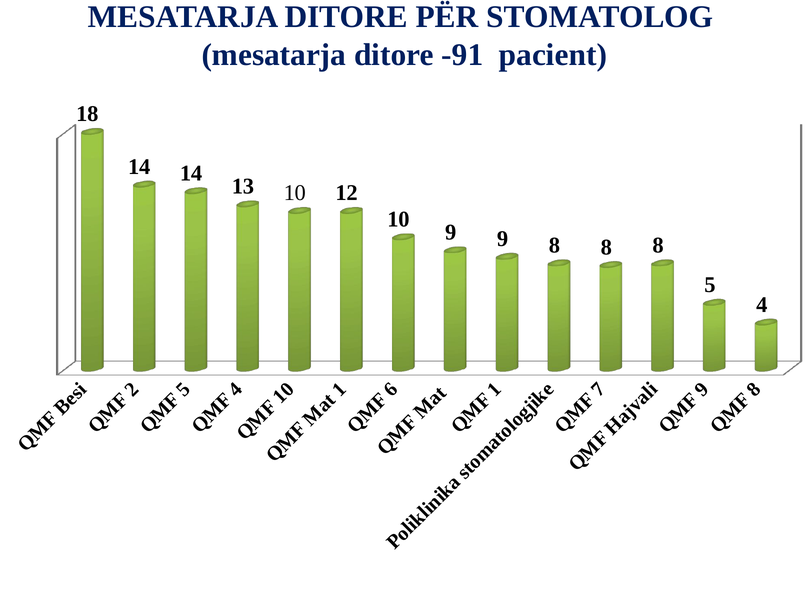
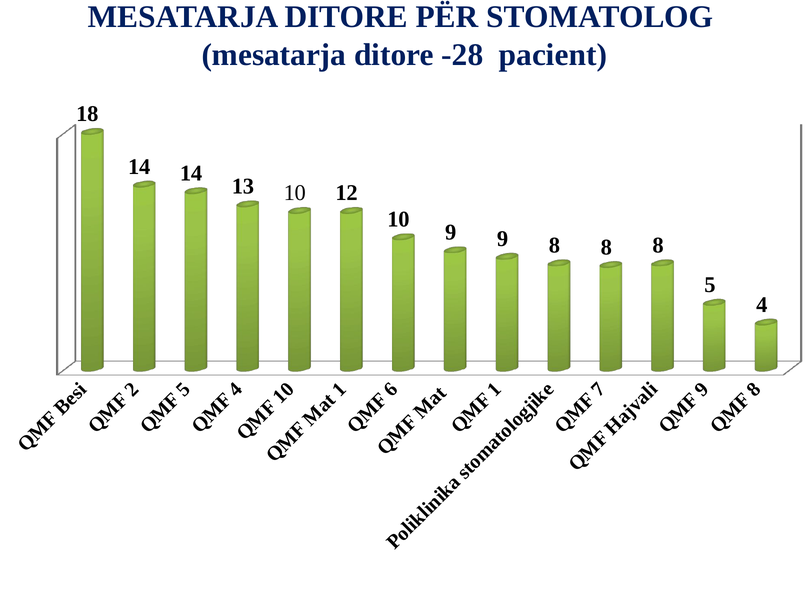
-91: -91 -> -28 (462, 55)
